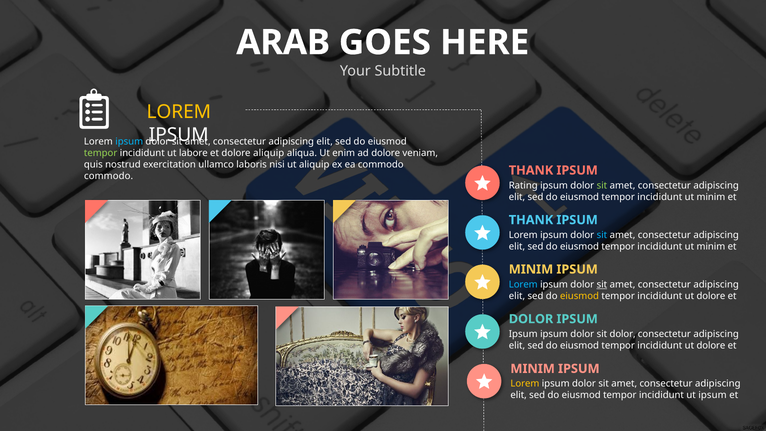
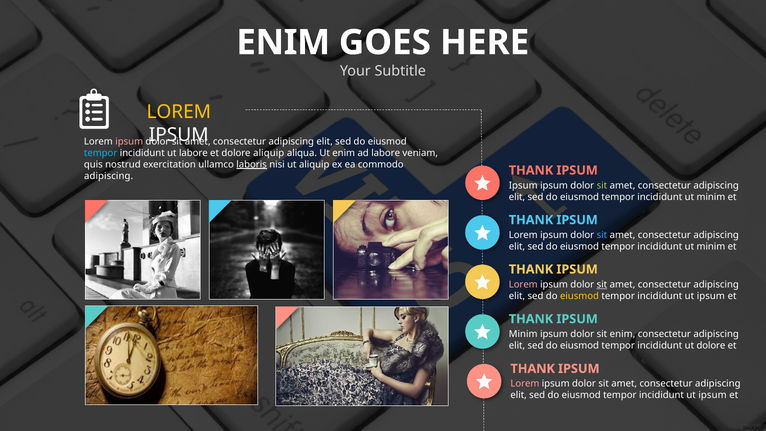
ARAB: ARAB -> ENIM (283, 43)
ipsum colour: light blue -> pink (129, 141)
tempor colour: light green -> light blue (101, 153)
ad dolore: dolore -> labore (386, 153)
laboris underline: none -> present (252, 164)
commodo: commodo -> adipiscing (109, 176)
Rating: Rating -> Ipsum (523, 185)
MINIM: MINIM -> THANK (531, 269)
Lorem colour: light blue -> pink (523, 284)
dolore: dolore -> ipsum (711, 296)
DOLOR: DOLOR -> THANK (531, 319)
Ipsum: Ipsum -> Minim (523, 334)
sit dolor: dolor -> enim (622, 334)
MINIM: MINIM -> THANK (533, 369)
Lorem colour: yellow -> pink (525, 384)
